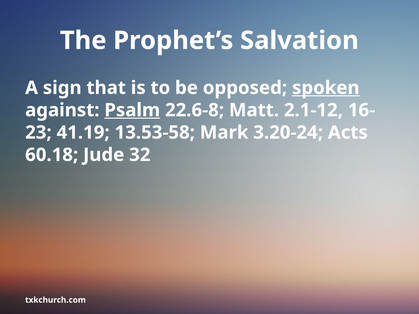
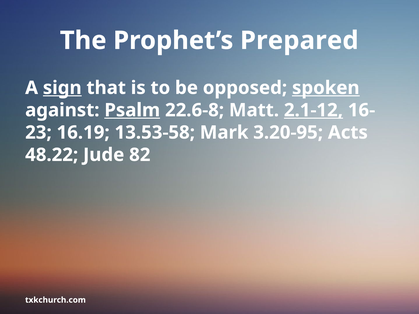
Salvation: Salvation -> Prepared (299, 41)
sign underline: none -> present (62, 88)
2.1-12 underline: none -> present (313, 110)
41.19: 41.19 -> 16.19 (83, 133)
3.20-24: 3.20-24 -> 3.20-95 (288, 133)
60.18: 60.18 -> 48.22 (52, 155)
32: 32 -> 82 (140, 155)
